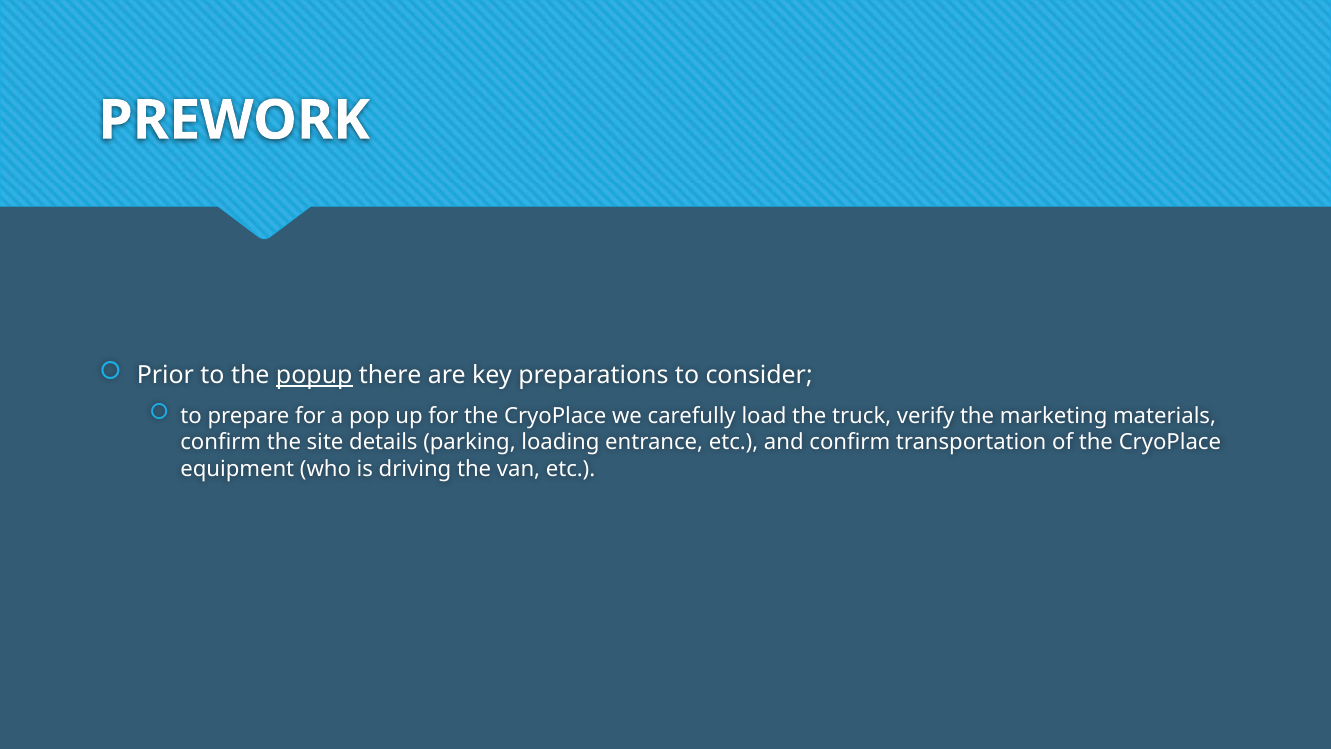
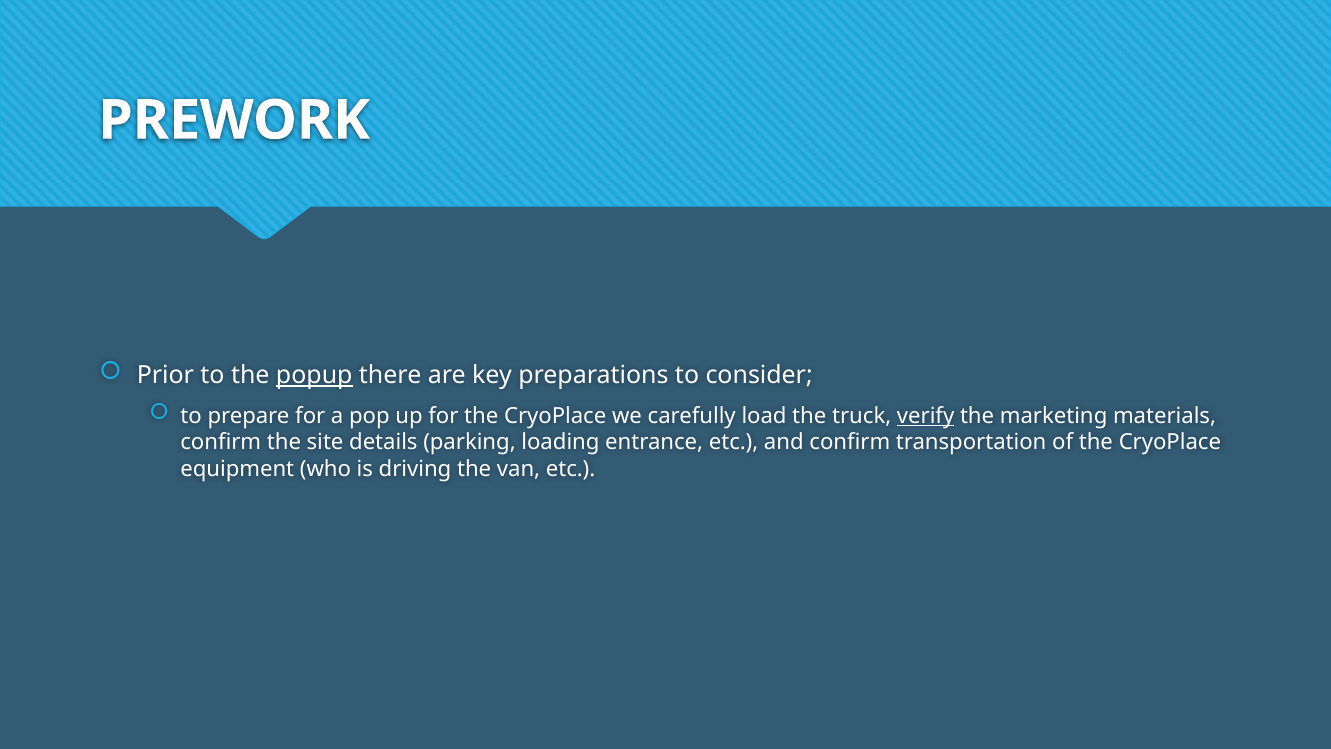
verify underline: none -> present (926, 416)
